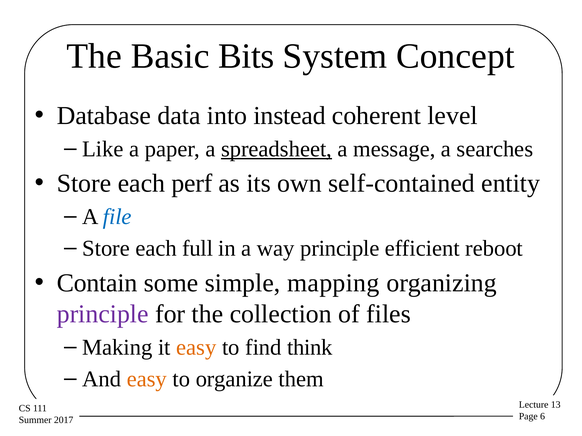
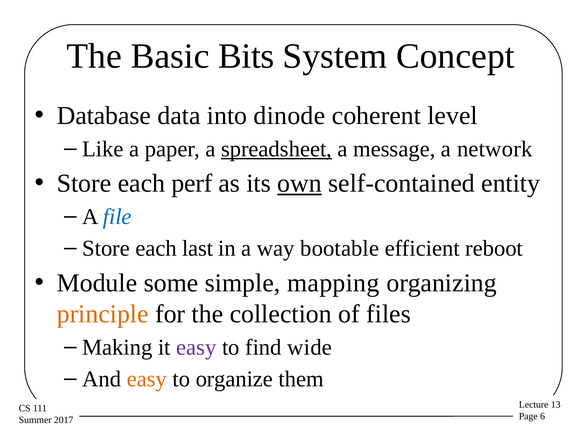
instead: instead -> dinode (289, 116)
searches: searches -> network (495, 149)
own underline: none -> present (300, 184)
full: full -> last (198, 249)
way principle: principle -> bootable (340, 249)
Contain: Contain -> Module (97, 283)
principle colour: purple -> orange (103, 314)
easy colour: orange -> purple (196, 348)
think: think -> wide (310, 348)
